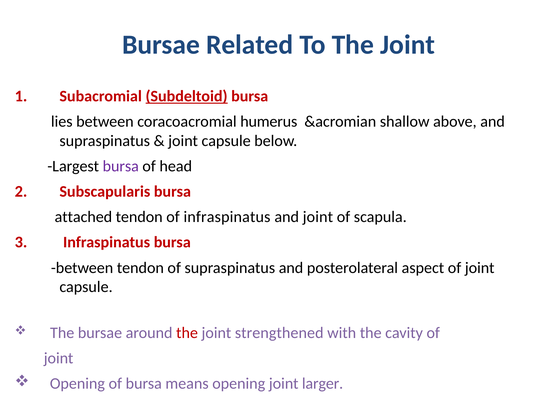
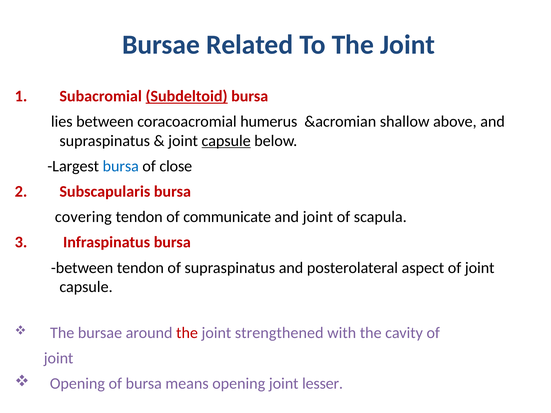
capsule underline: none -> present (226, 141)
bursa colour: purple -> blue (121, 166)
head: head -> close (176, 166)
attached: attached -> covering (83, 217)
of infraspinatus: infraspinatus -> communicate (227, 217)
larger: larger -> lesser (323, 384)
